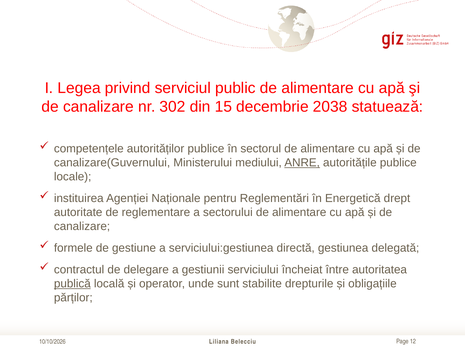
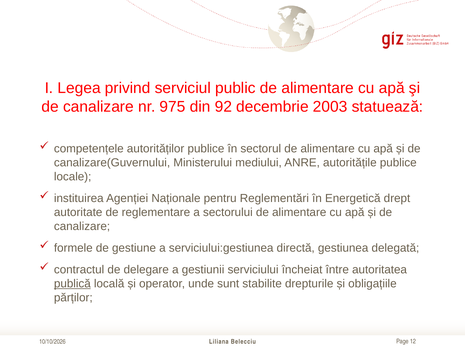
302: 302 -> 975 (173, 107)
15: 15 -> 92 (223, 107)
2038: 2038 -> 2003 (330, 107)
ANRE underline: present -> none (302, 162)
